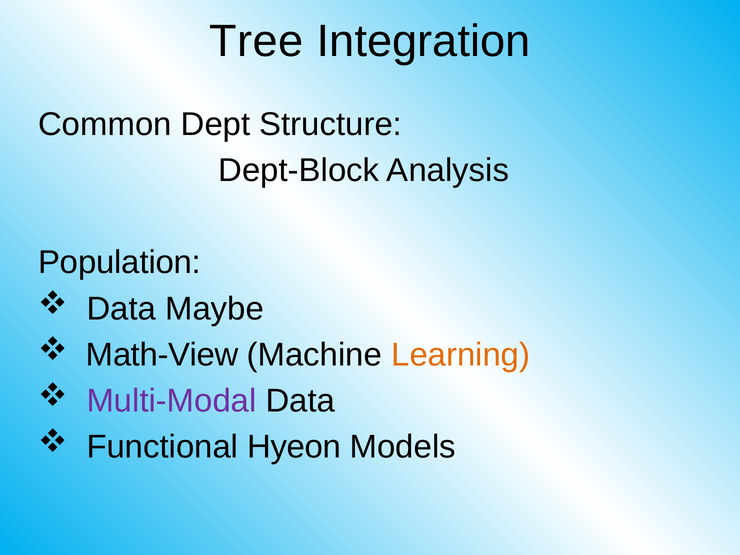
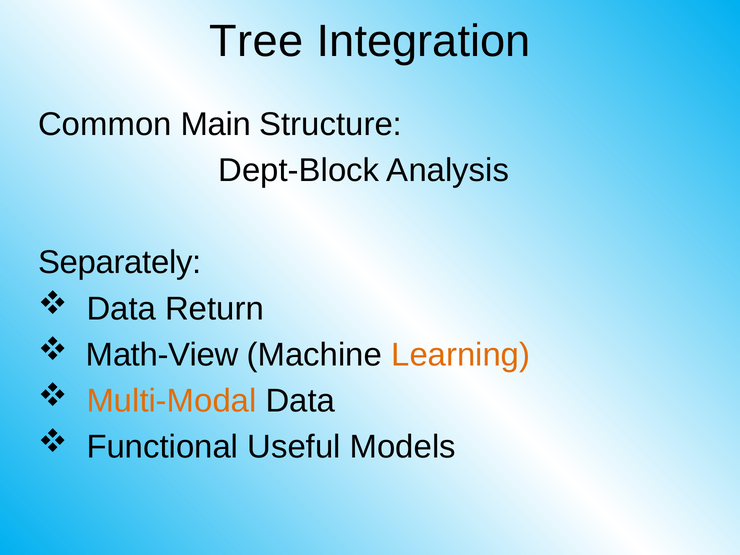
Dept: Dept -> Main (216, 124)
Population: Population -> Separately (120, 263)
Maybe: Maybe -> Return (215, 309)
Multi-Modal colour: purple -> orange (172, 401)
Hyeon: Hyeon -> Useful (294, 447)
